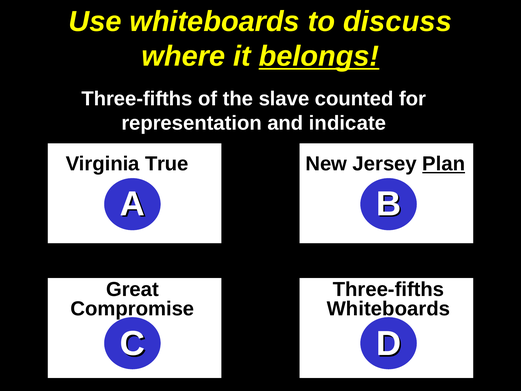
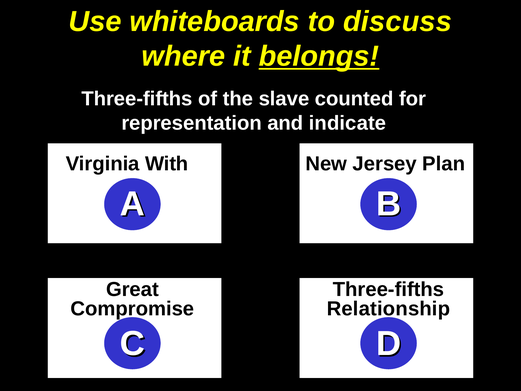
True: True -> With (167, 164)
Plan underline: present -> none (444, 164)
Whiteboards: Whiteboards -> Relationship (388, 309)
